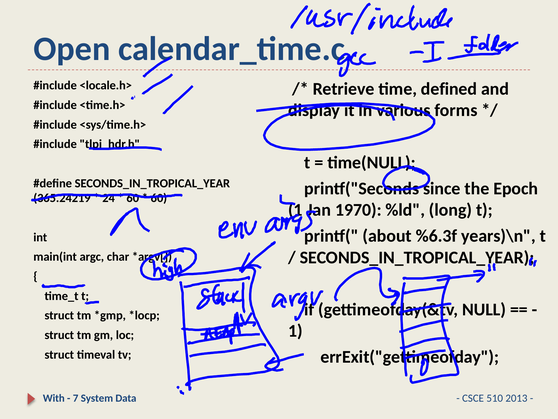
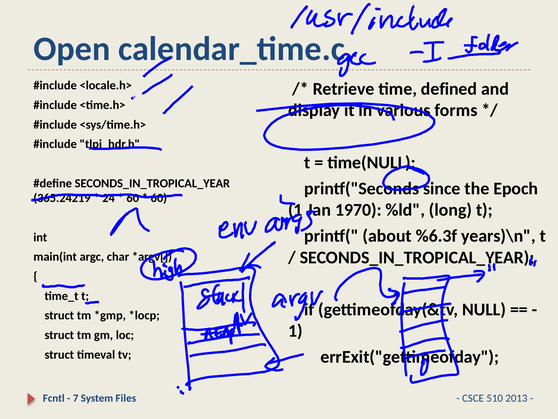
With: With -> Fcntl (54, 398)
Data: Data -> Files (126, 398)
